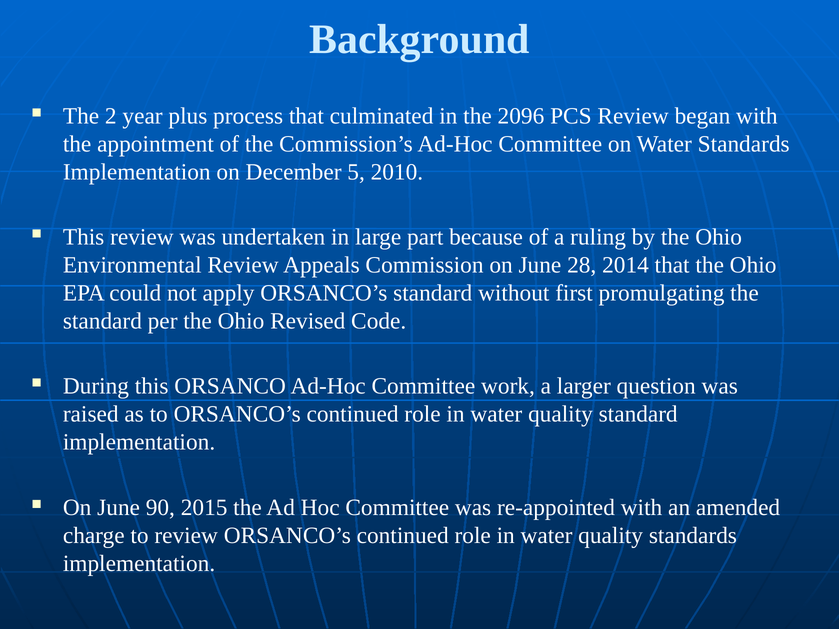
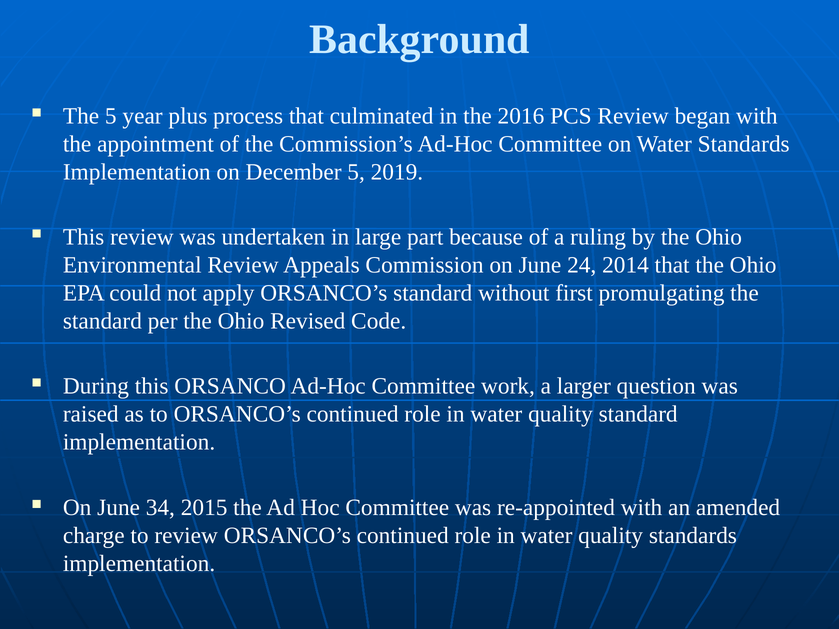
The 2: 2 -> 5 (111, 116)
2096: 2096 -> 2016 (521, 116)
2010: 2010 -> 2019 (397, 172)
28: 28 -> 24 (582, 265)
90: 90 -> 34 (160, 508)
